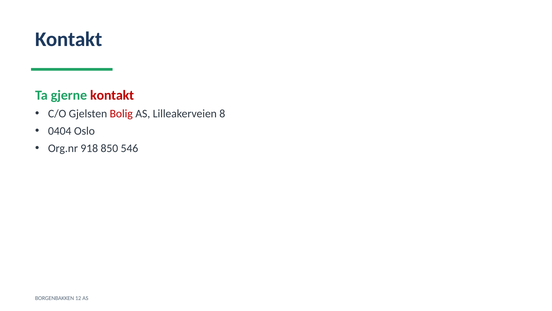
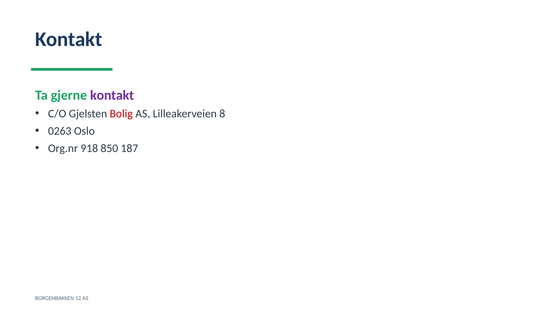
kontakt colour: red -> purple (112, 95)
0404: 0404 -> 0263 (60, 131)
546: 546 -> 187 (129, 148)
